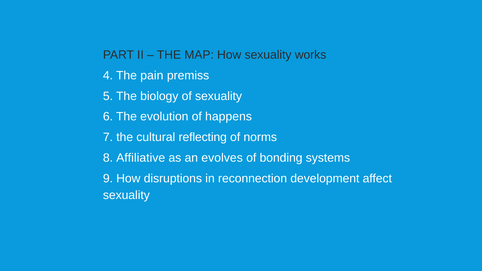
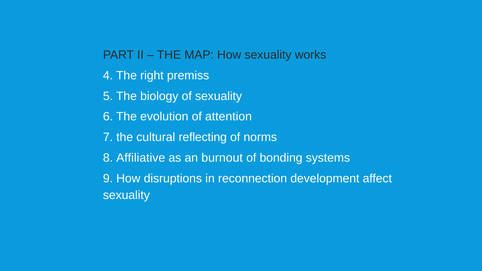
pain: pain -> right (152, 75)
happens: happens -> attention (229, 117)
evolves: evolves -> burnout (222, 158)
